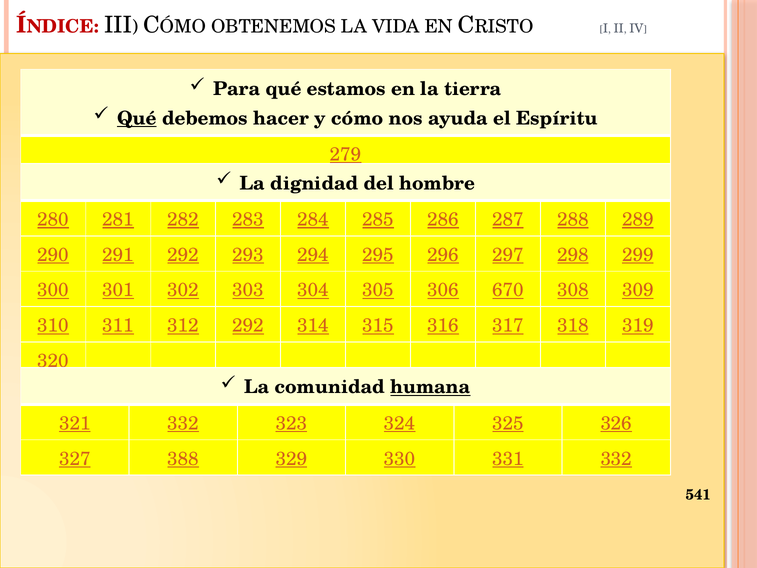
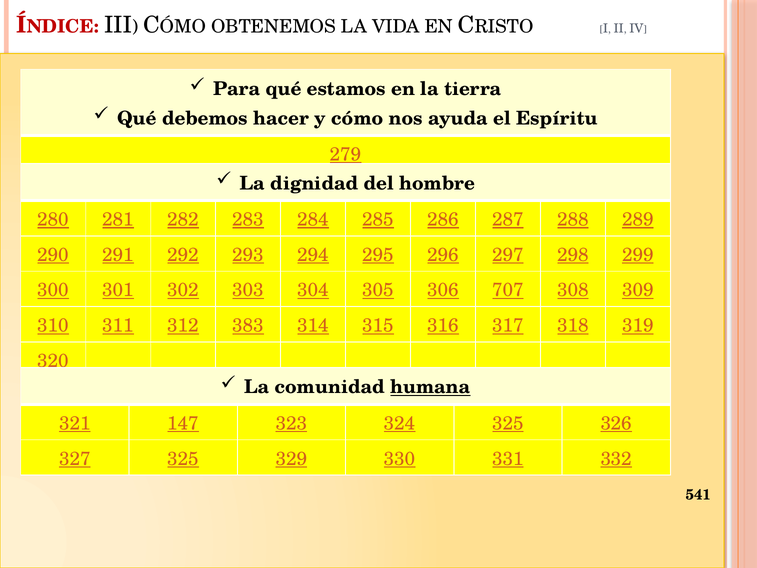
Qué underline: present -> none (137, 118)
670: 670 -> 707 (508, 290)
312 292: 292 -> 383 (248, 325)
321 332: 332 -> 147 (183, 423)
327 388: 388 -> 325 (183, 459)
